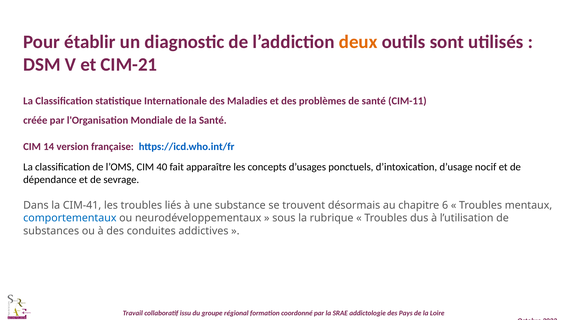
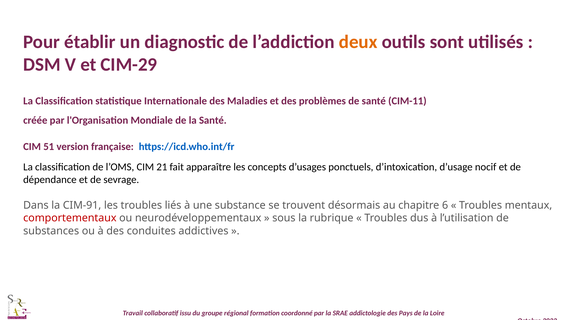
CIM-21: CIM-21 -> CIM-29 (129, 65)
14: 14 -> 51 (49, 147)
40: 40 -> 21 (162, 167)
CIM-41: CIM-41 -> CIM-91 (82, 205)
comportementaux colour: blue -> red (70, 218)
